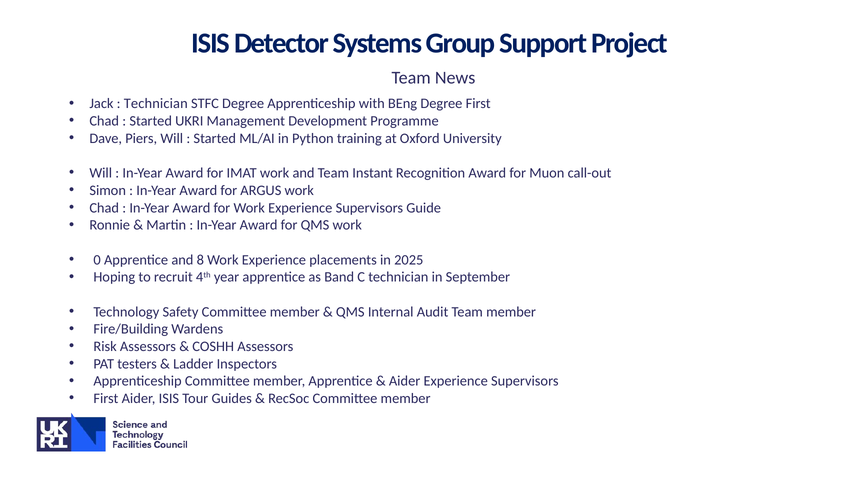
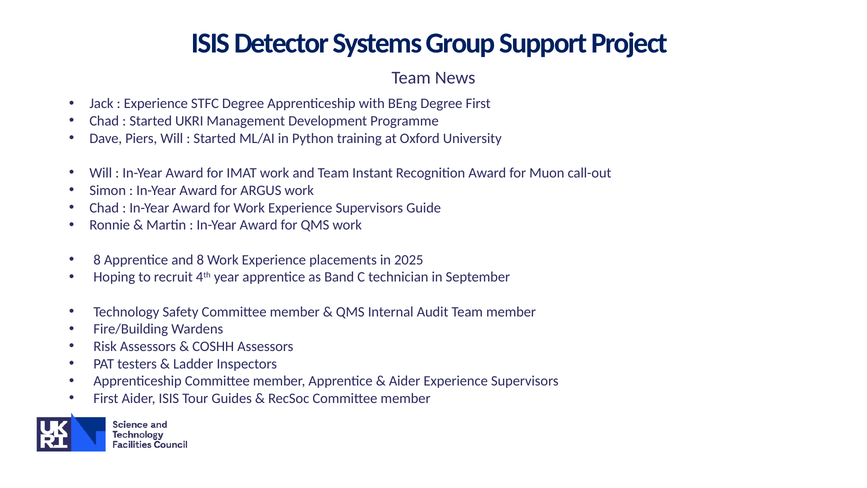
Technician: Technician -> Experience (156, 104)
0: 0 -> 8 (97, 260)
